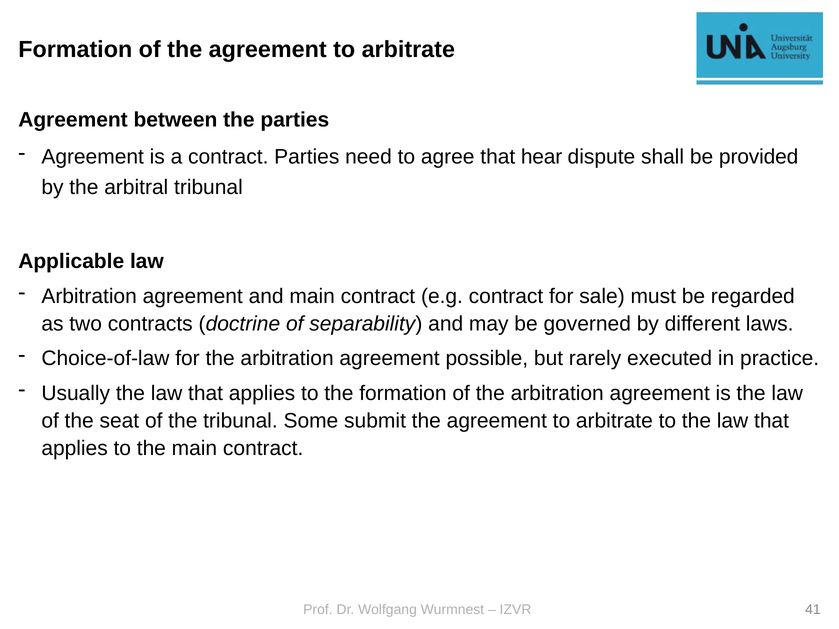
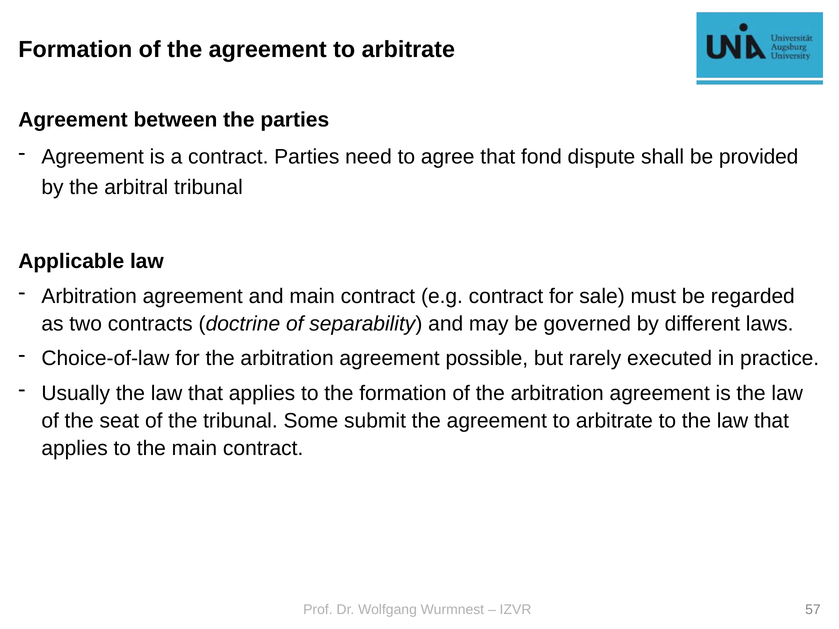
hear: hear -> fond (541, 157)
41: 41 -> 57 (813, 610)
